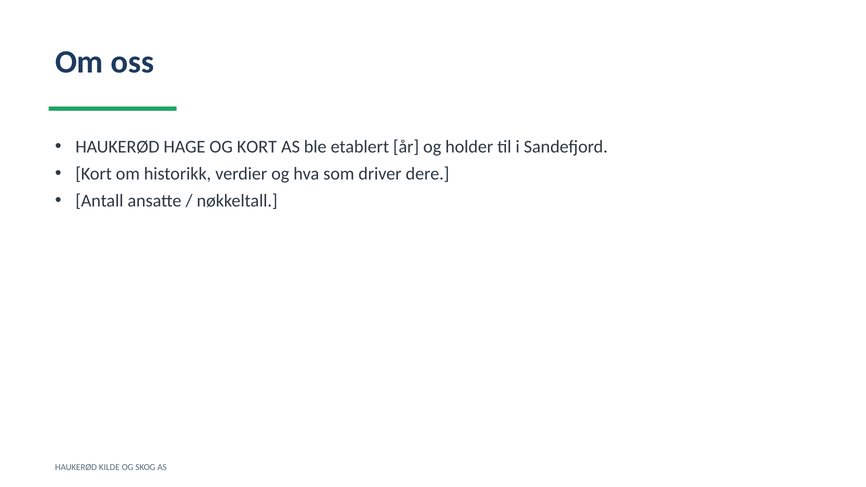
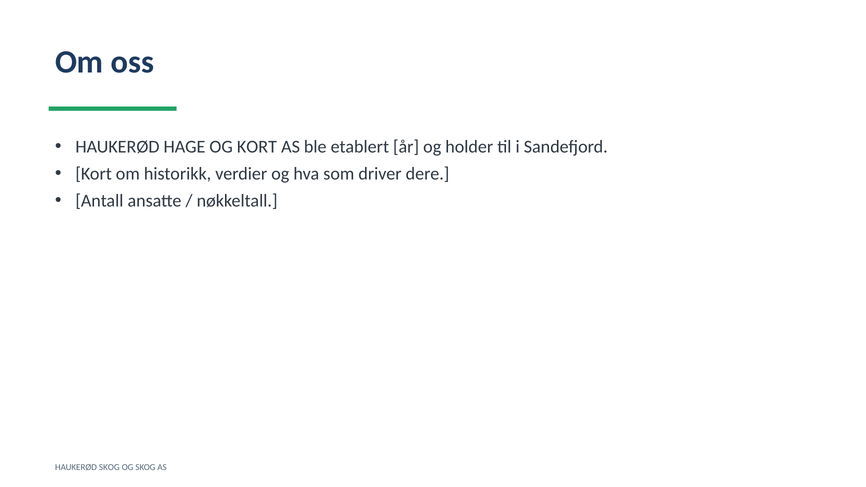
HAUKERØD KILDE: KILDE -> SKOG (109, 467)
